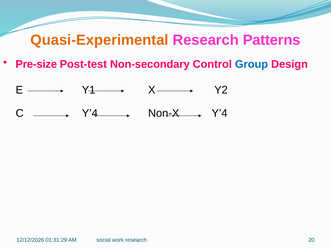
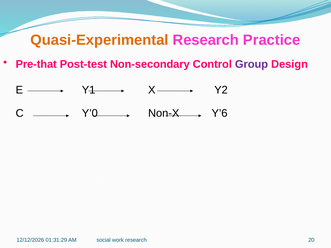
Patterns: Patterns -> Practice (272, 40)
Pre-size: Pre-size -> Pre-that (36, 64)
Group colour: blue -> purple (252, 64)
C Y’4: Y’4 -> Y’0 (90, 113)
Non-X Y’4: Y’4 -> Y’6 (220, 113)
